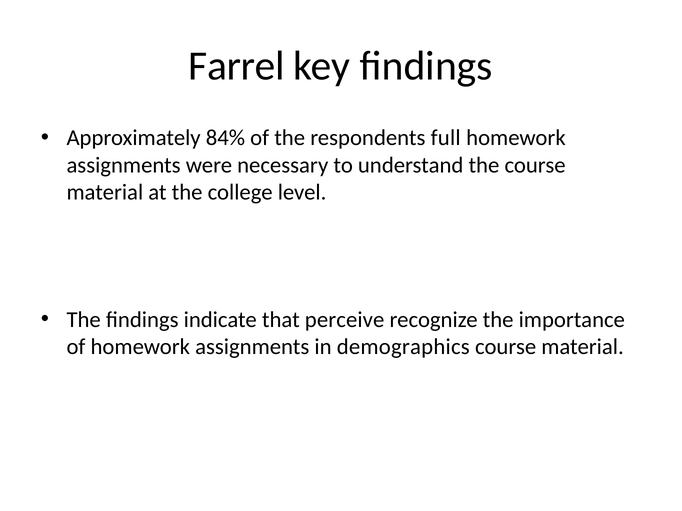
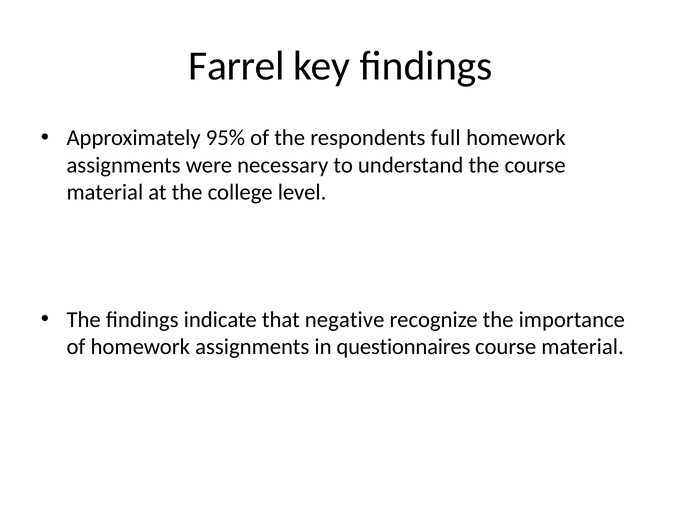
84%: 84% -> 95% (225, 138)
perceive: perceive -> negative (345, 320)
demographics: demographics -> questionnaires (403, 347)
